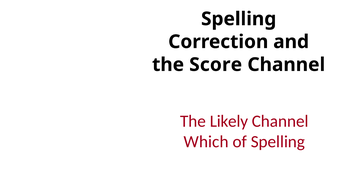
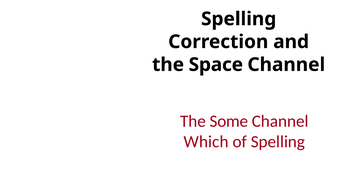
Score: Score -> Space (216, 65)
Likely: Likely -> Some (229, 121)
